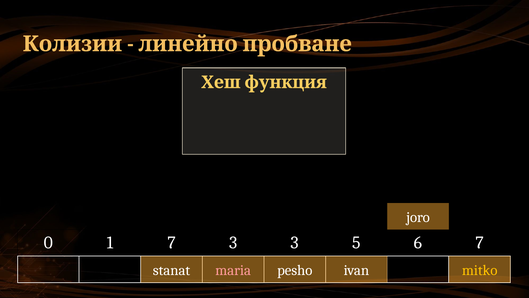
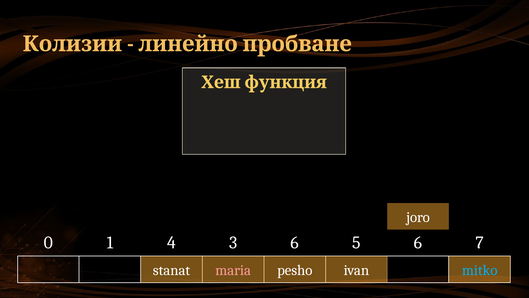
1 7: 7 -> 4 (172, 242)
3 3: 3 -> 6 (295, 242)
mitko colour: yellow -> light blue (480, 270)
